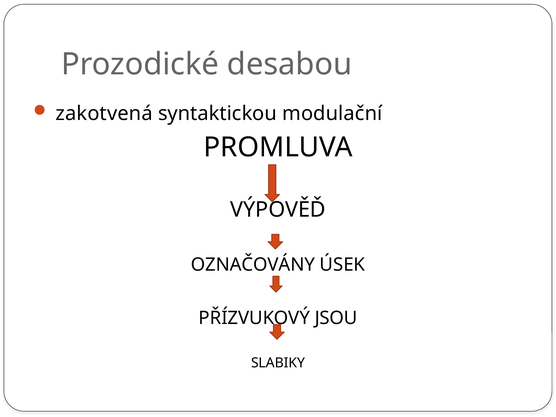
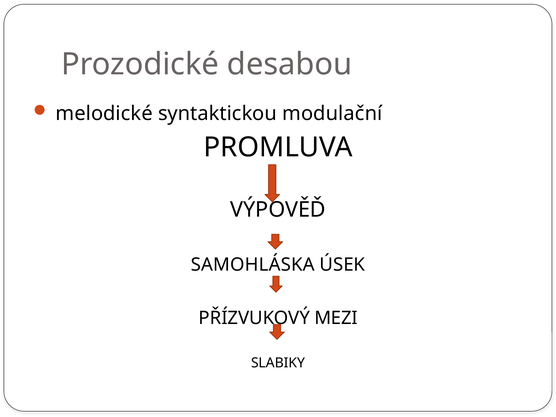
zakotvená: zakotvená -> melodické (104, 114)
OZNAČOVÁNY: OZNAČOVÁNY -> SAMOHLÁSKA (253, 265)
JSOU: JSOU -> MEZI (336, 318)
